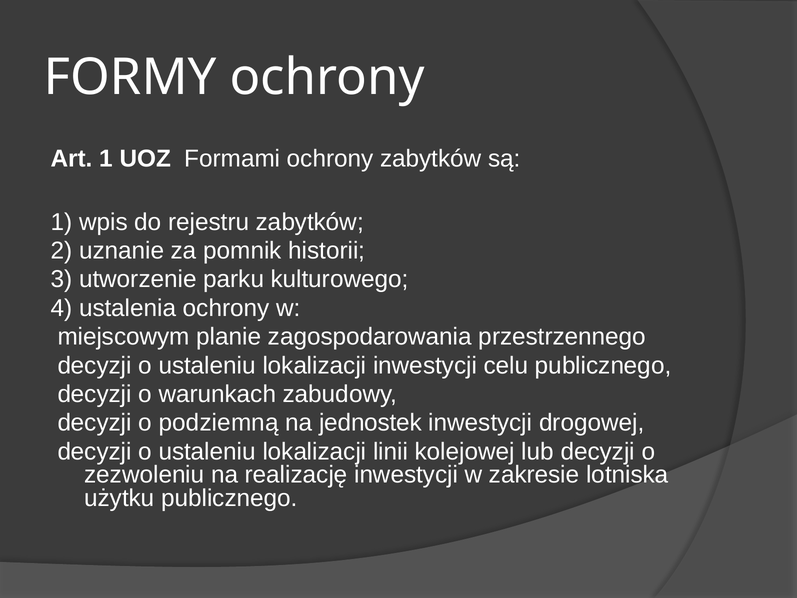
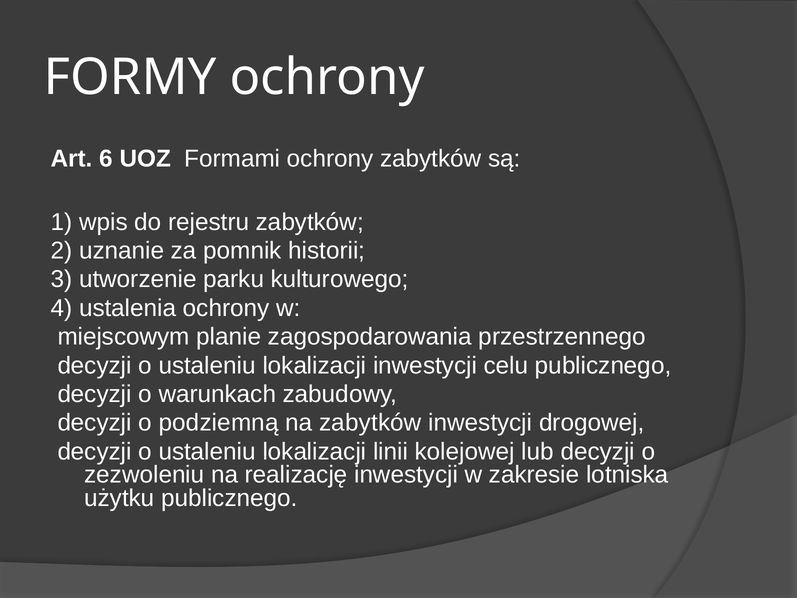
Art 1: 1 -> 6 (106, 159)
na jednostek: jednostek -> zabytków (370, 423)
